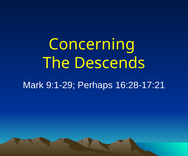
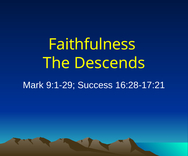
Concerning: Concerning -> Faithfulness (92, 45)
Perhaps: Perhaps -> Success (95, 86)
